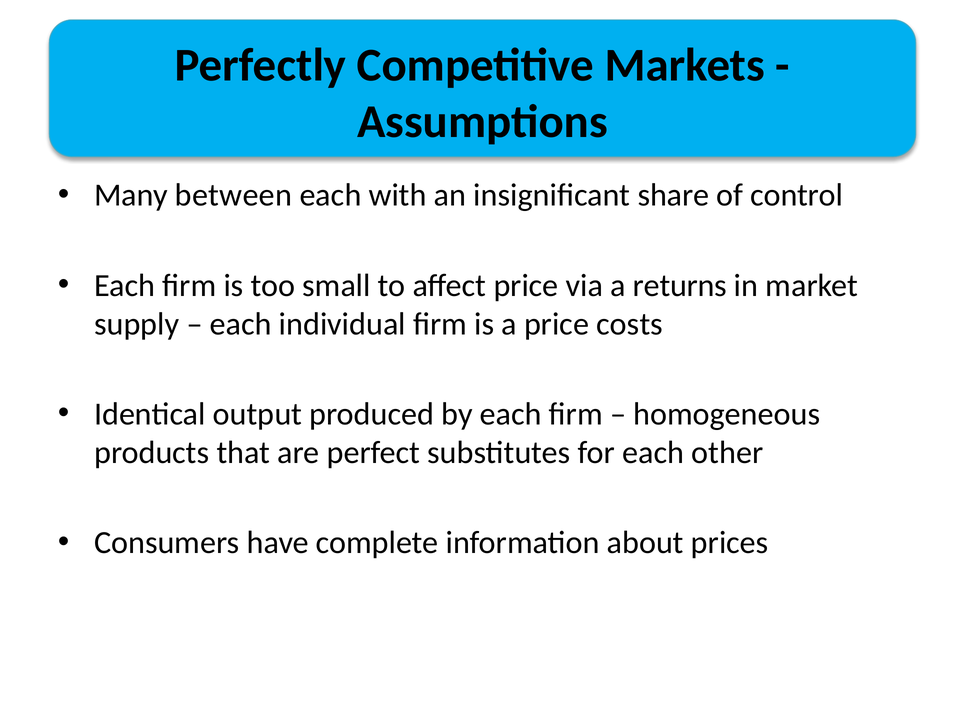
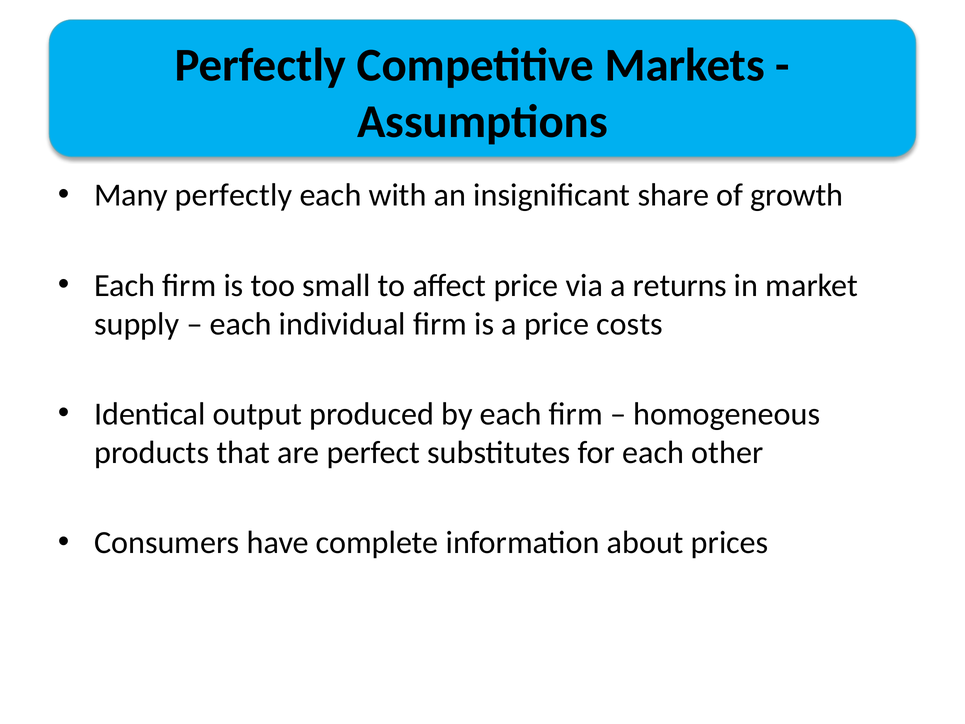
Many between: between -> perfectly (234, 195)
control: control -> growth (797, 195)
